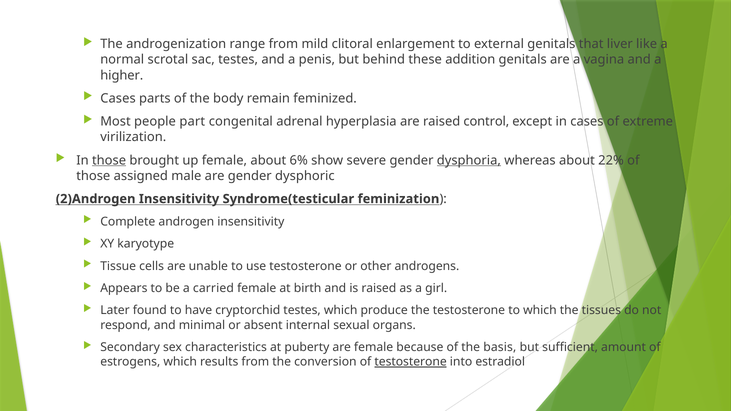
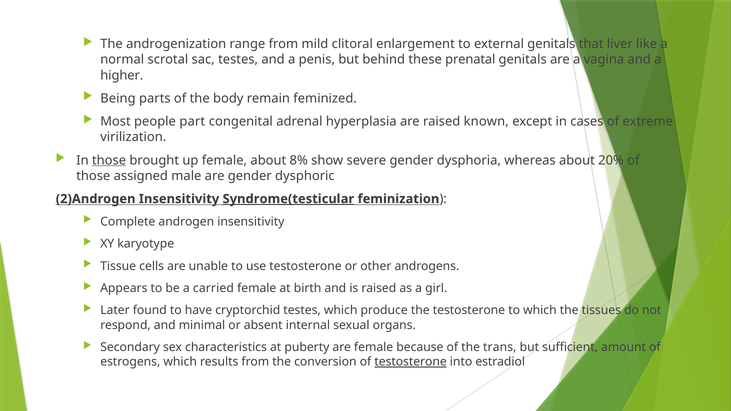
addition: addition -> prenatal (470, 60)
Cases: Cases -> Being (118, 98)
control: control -> known (486, 122)
6%: 6% -> 8% (299, 160)
dysphoria underline: present -> none (469, 160)
22%: 22% -> 20% (611, 160)
Syndrome(testicular underline: none -> present (288, 199)
basis: basis -> trans (500, 347)
